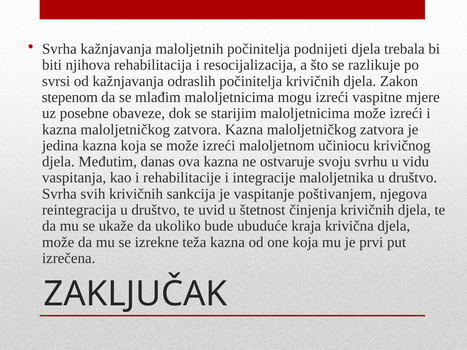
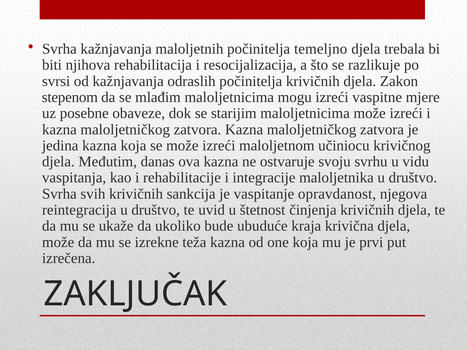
podnijeti: podnijeti -> temeljno (321, 49)
poštivanjem: poštivanjem -> opravdanost (337, 194)
